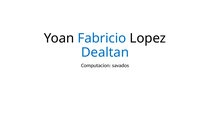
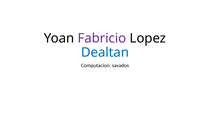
Fabricio colour: blue -> purple (102, 38)
